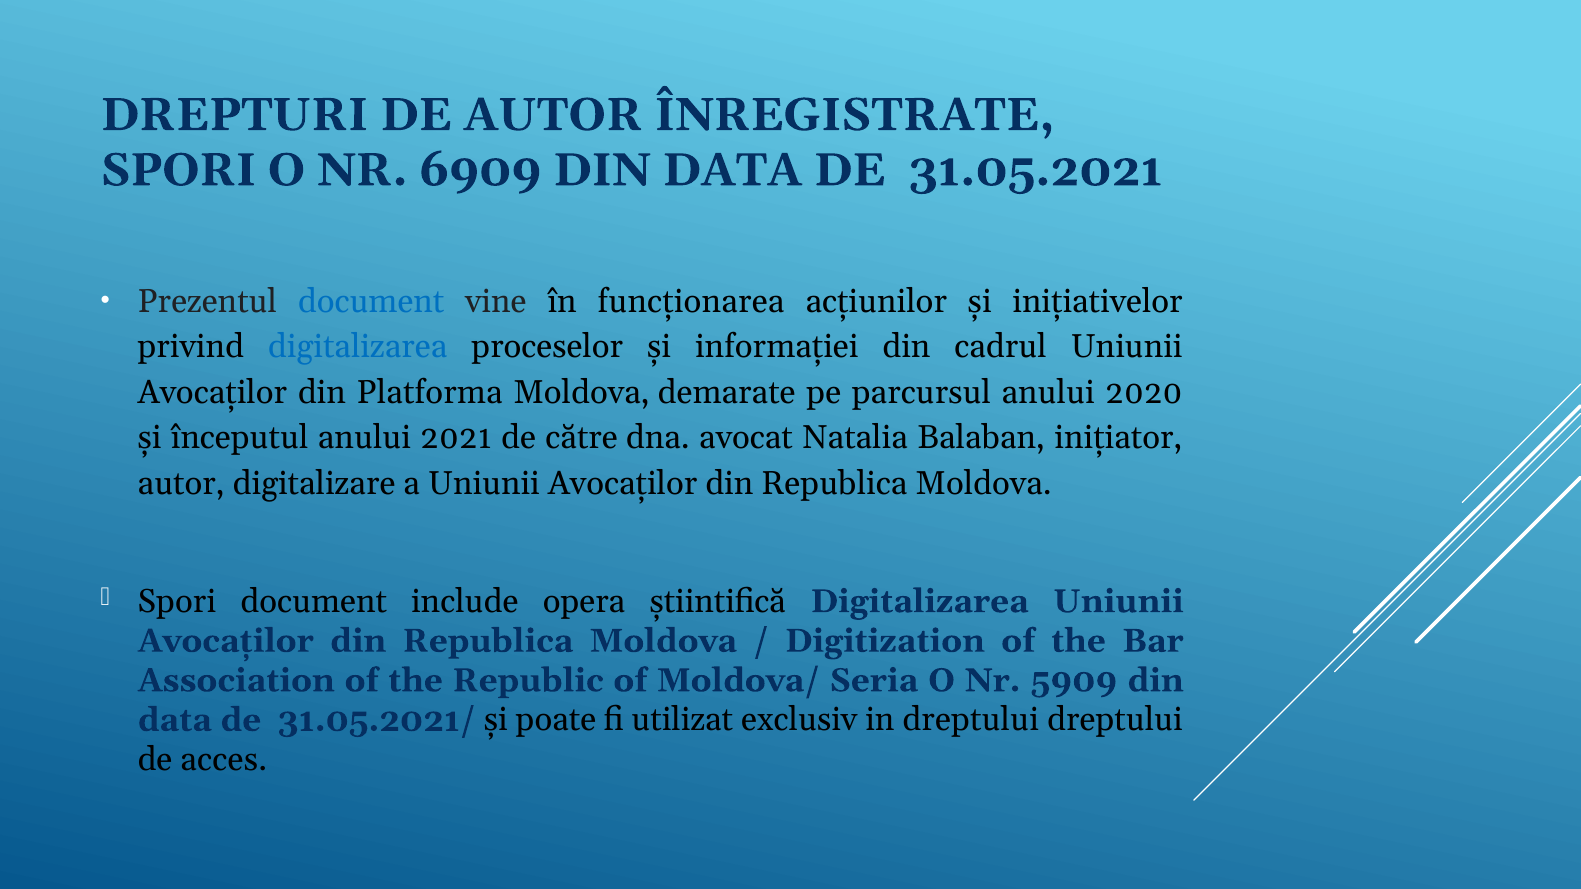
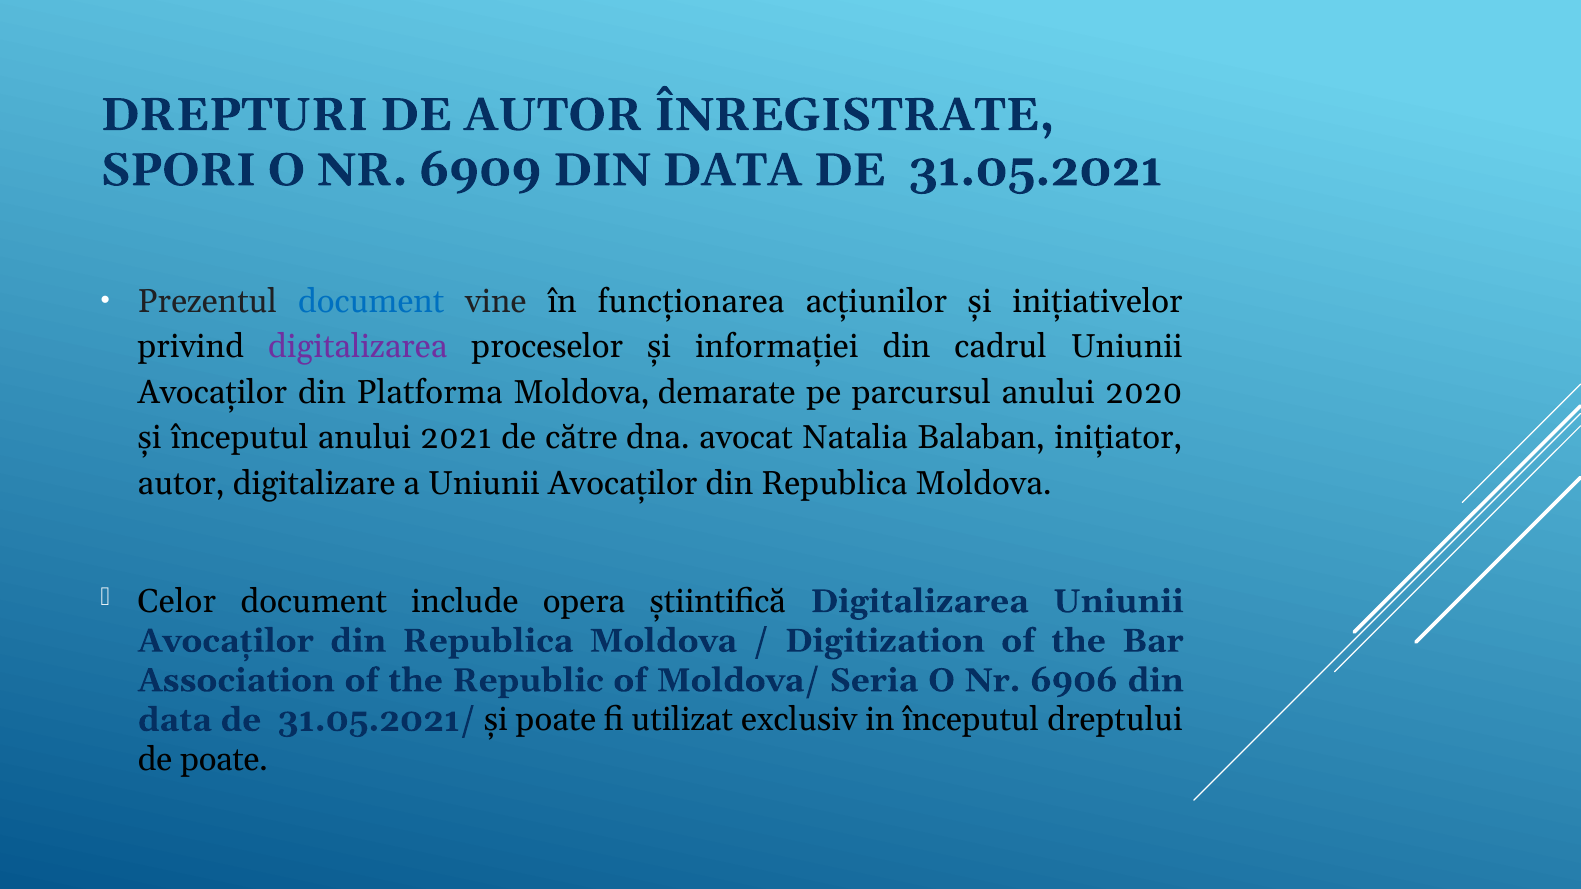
digitalizarea colour: blue -> purple (358, 347)
Spori: Spori -> Celor (177, 602)
5909: 5909 -> 6906 (1074, 681)
in dreptului: dreptului -> începutul (971, 720)
de acces: acces -> poate (224, 760)
